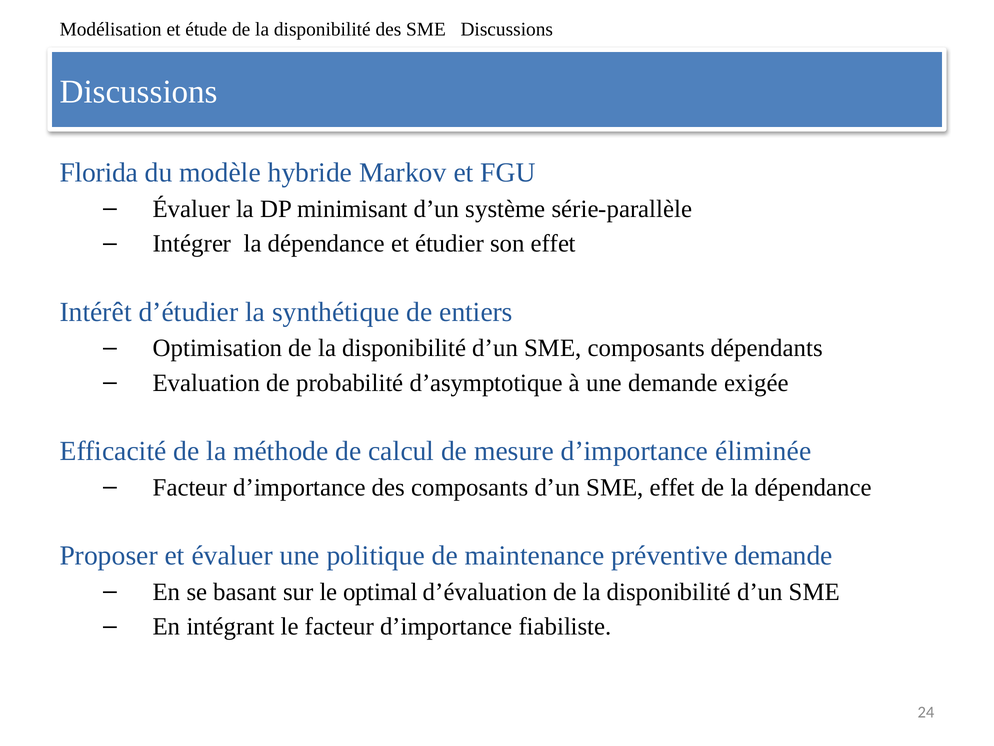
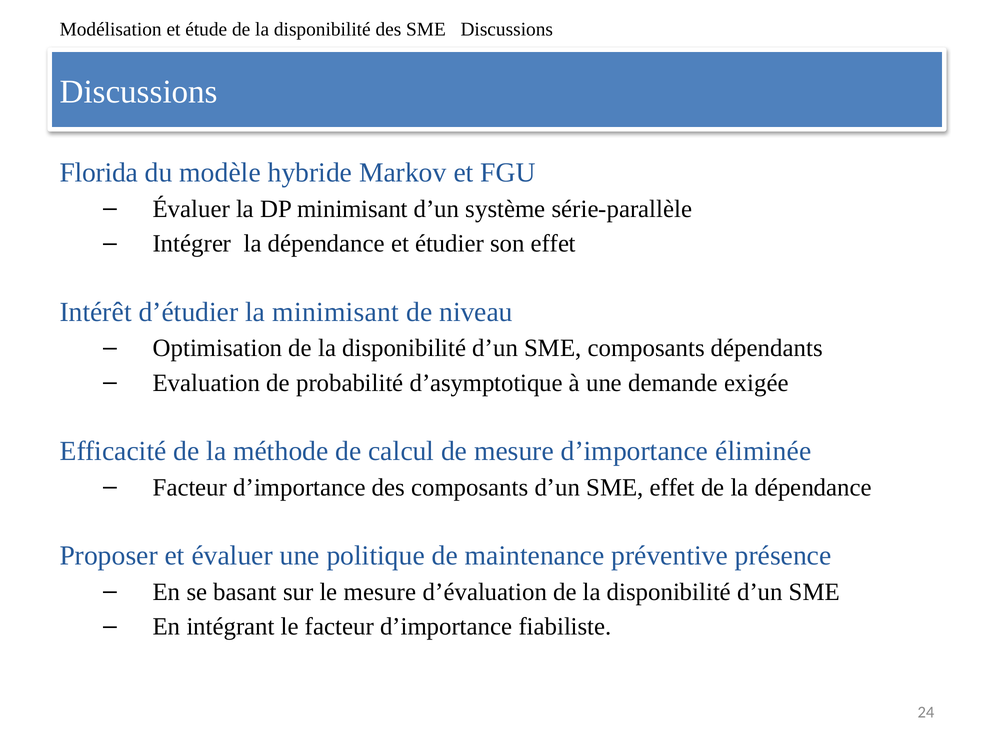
la synthétique: synthétique -> minimisant (336, 312)
entiers: entiers -> niveau (476, 312)
préventive demande: demande -> présence (783, 555)
le optimal: optimal -> mesure (380, 592)
